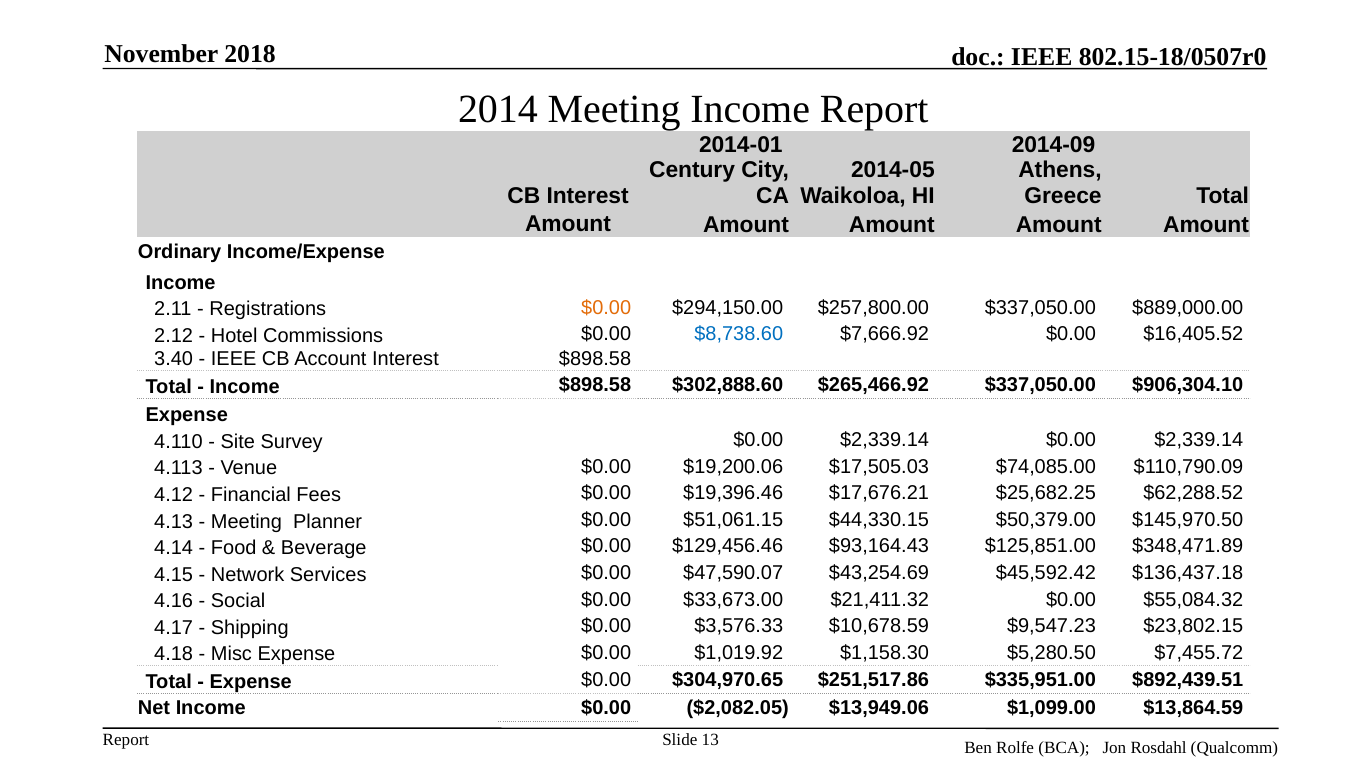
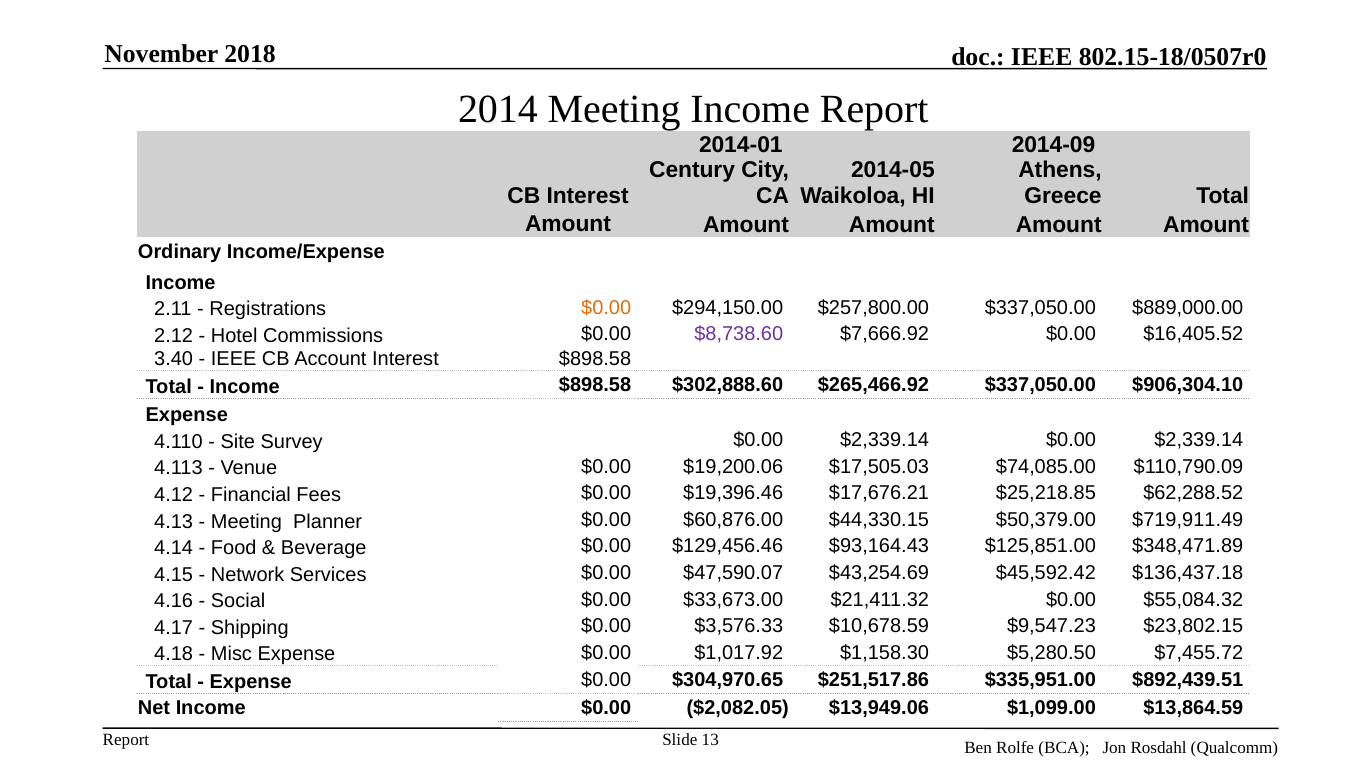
$8,738.60 colour: blue -> purple (739, 334)
$25,682.25: $25,682.25 -> $25,218.85 (1046, 493)
$51,061.15: $51,061.15 -> $60,876.00 (733, 520)
$145,970.50: $145,970.50 -> $719,911.49 (1188, 520)
$1,019.92: $1,019.92 -> $1,017.92 (739, 652)
